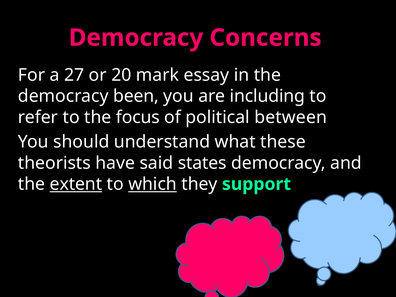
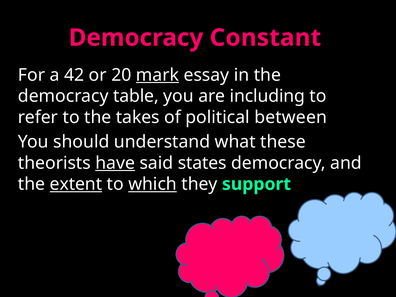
Concerns: Concerns -> Constant (265, 38)
27: 27 -> 42 (74, 75)
mark underline: none -> present (157, 75)
been: been -> table (136, 96)
focus: focus -> takes (138, 117)
have underline: none -> present (115, 163)
